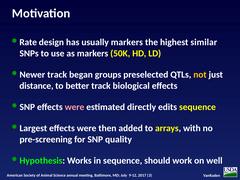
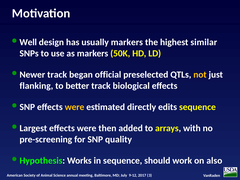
Rate: Rate -> Well (28, 42)
groups: groups -> official (108, 75)
distance: distance -> flanking (36, 86)
were colour: pink -> yellow (75, 107)
well: well -> also (214, 161)
